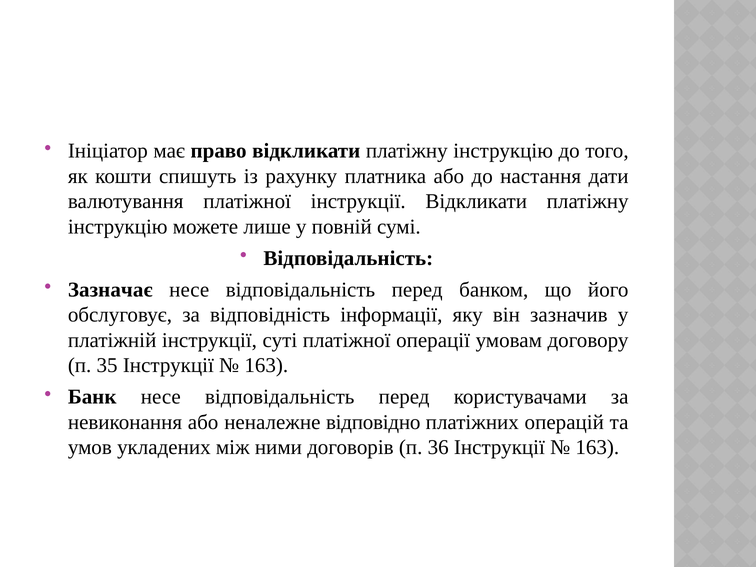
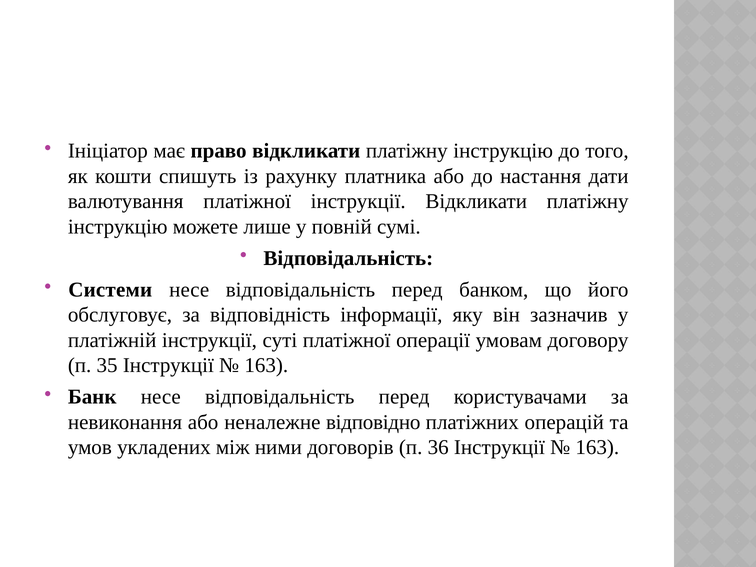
Зазначає: Зазначає -> Системи (110, 290)
